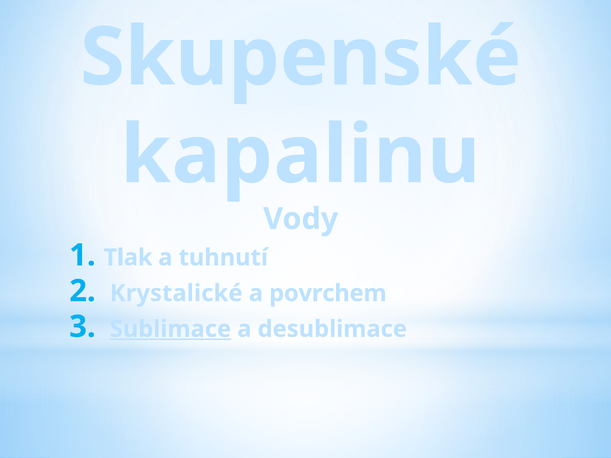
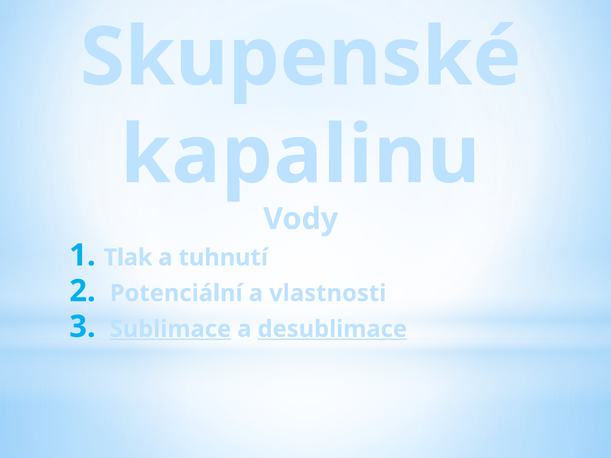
Krystalické: Krystalické -> Potenciální (176, 293)
povrchem: povrchem -> vlastnosti (328, 293)
desublimace underline: none -> present (332, 329)
